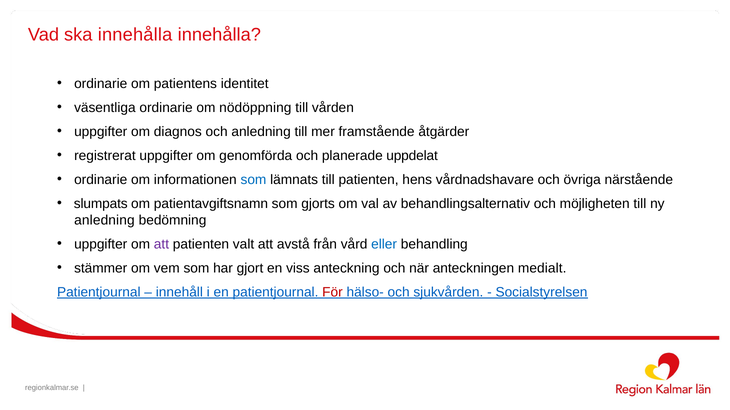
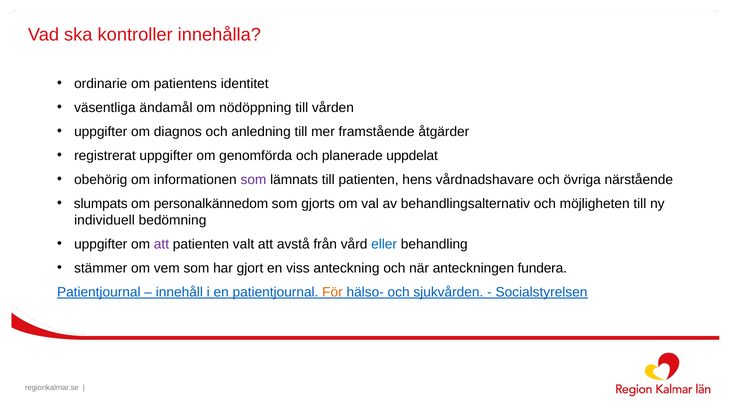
ska innehålla: innehålla -> kontroller (135, 35)
väsentliga ordinarie: ordinarie -> ändamål (166, 108)
ordinarie: ordinarie -> obehörig (101, 180)
som colour: blue -> purple (253, 180)
patientavgiftsnamn: patientavgiftsnamn -> personalkännedom (211, 204)
anledning: anledning -> individuell (104, 220)
medialt: medialt -> fundera (542, 268)
För colour: red -> orange (333, 292)
